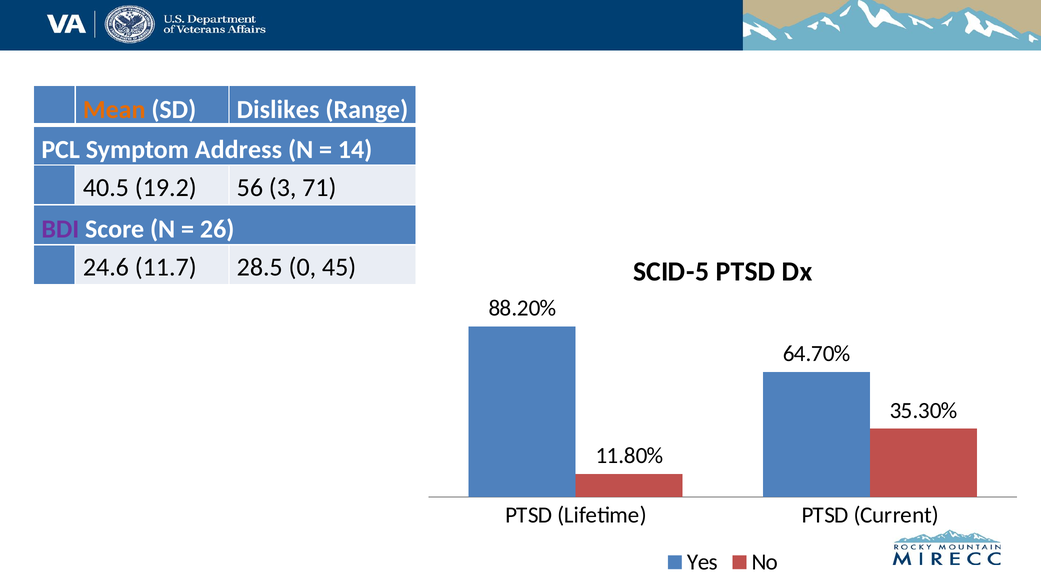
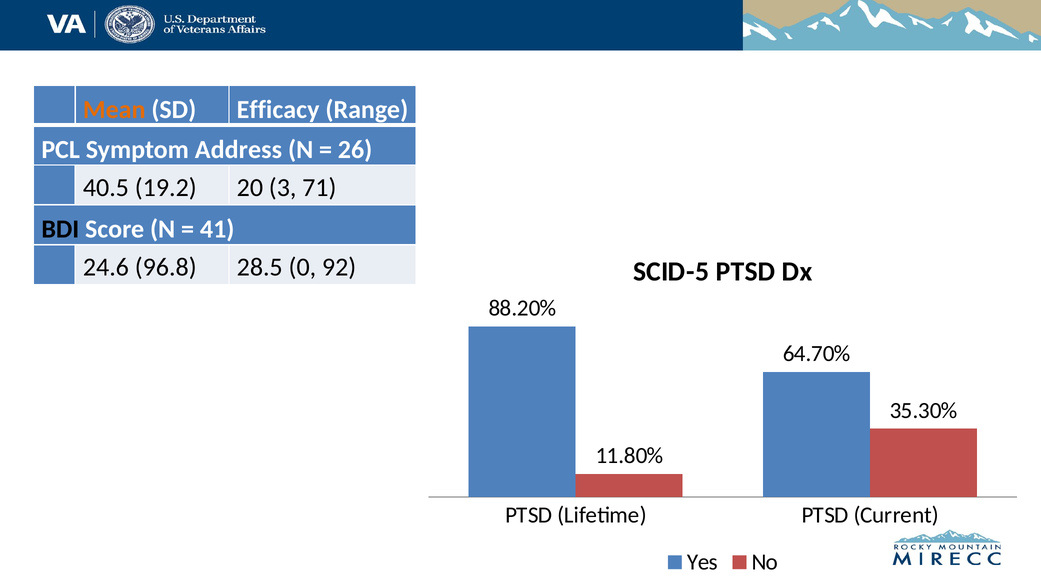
Dislikes: Dislikes -> Efficacy (278, 110)
14: 14 -> 26 (355, 150)
56: 56 -> 20 (250, 188)
BDI colour: purple -> black (60, 229)
26: 26 -> 41 (217, 229)
11.7: 11.7 -> 96.8 (166, 268)
45: 45 -> 92 (339, 268)
